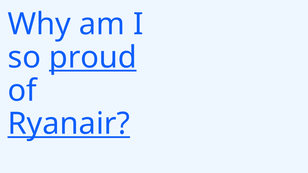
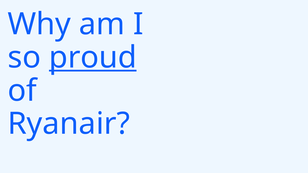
Ryanair underline: present -> none (69, 124)
